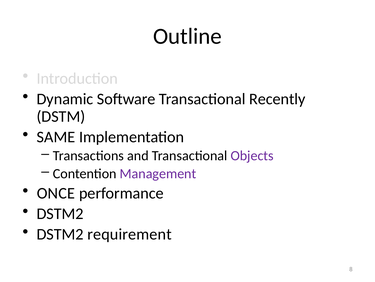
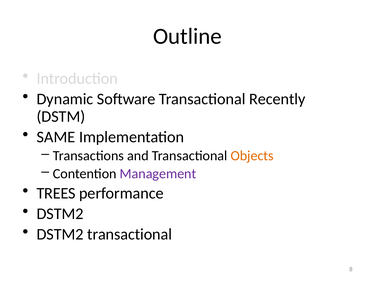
Objects colour: purple -> orange (252, 155)
ONCE: ONCE -> TREES (56, 193)
DSTM2 requirement: requirement -> transactional (130, 234)
